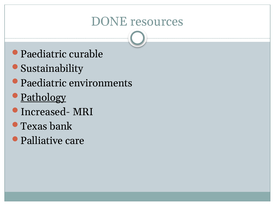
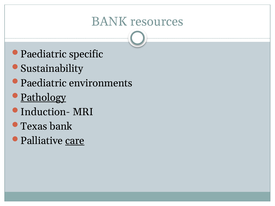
DONE: DONE -> BANK (109, 22)
curable: curable -> specific (86, 54)
Increased-: Increased- -> Induction- (45, 112)
care underline: none -> present (75, 141)
